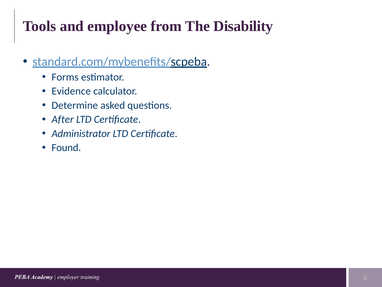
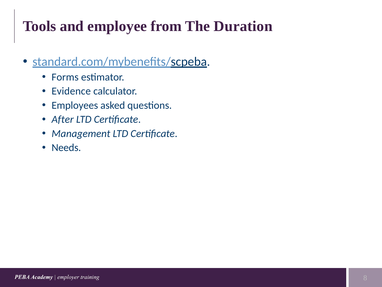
Disability: Disability -> Duration (243, 26)
Determine: Determine -> Employees (75, 105)
Administrator: Administrator -> Management (81, 133)
Found: Found -> Needs (66, 147)
